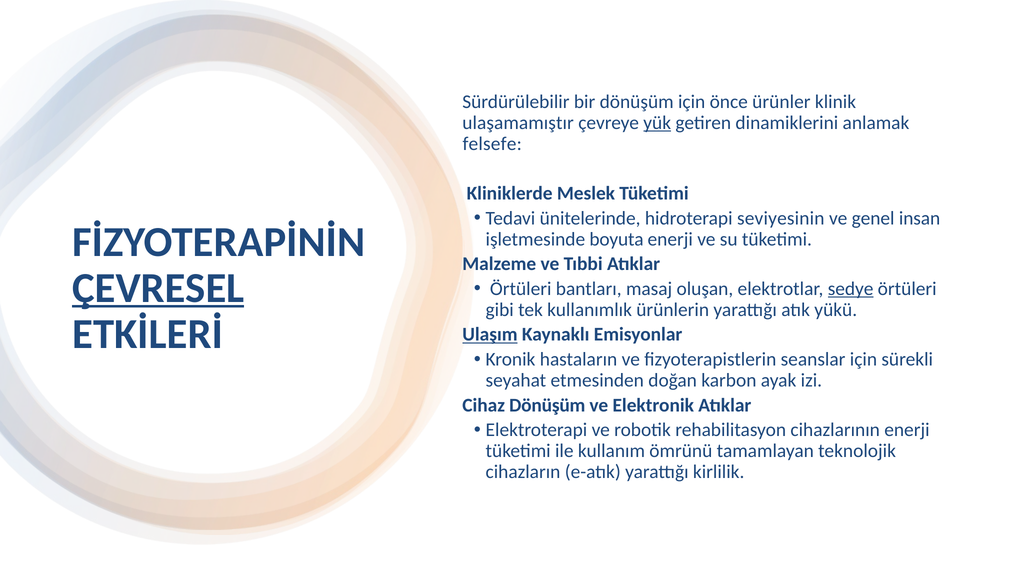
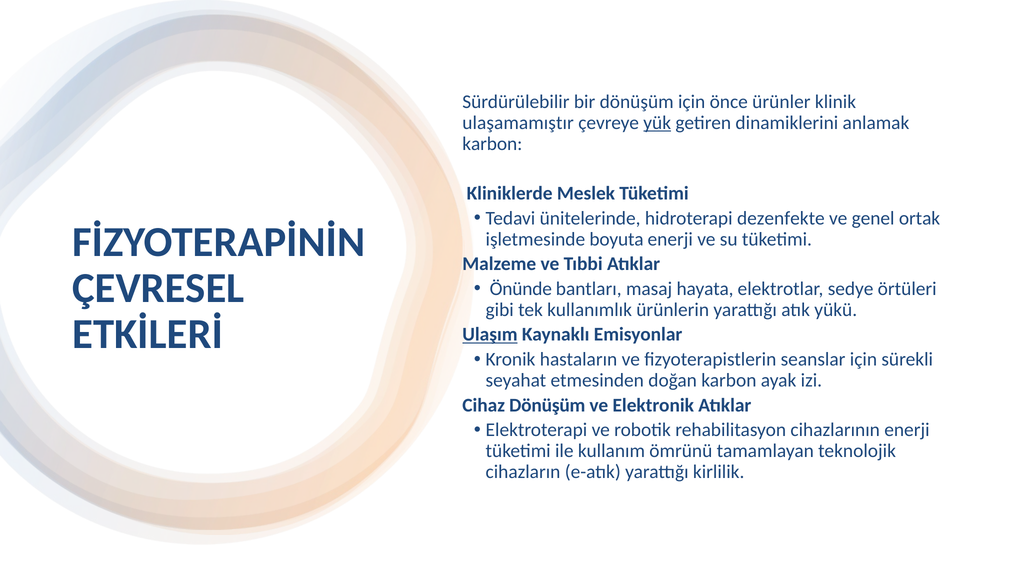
felsefe: felsefe -> karbon (492, 144)
seviyesinin: seviyesinin -> dezenfekte (781, 218)
insan: insan -> ortak (920, 218)
ÇEVRESEL underline: present -> none (158, 288)
Örtüleri: Örtüleri -> Önünde (521, 289)
oluşan: oluşan -> hayata (705, 289)
sedye underline: present -> none (851, 289)
